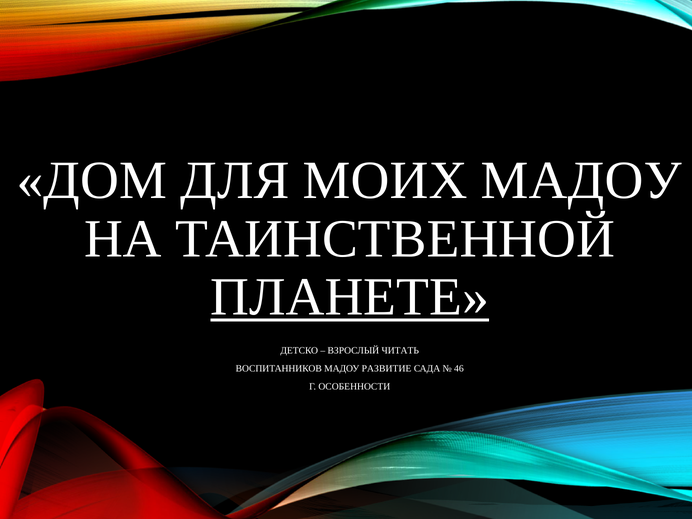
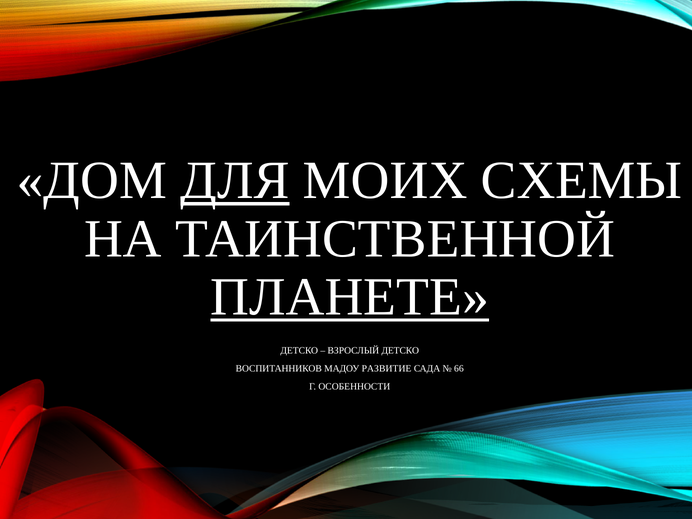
ДЛЯ underline: none -> present (235, 181)
МОИХ МАДОУ: МАДОУ -> СХЕМЫ (582, 181)
ВЗРОСЛЫЙ ЧИТАТЬ: ЧИТАТЬ -> ДЕТСКО (400, 351)
46: 46 -> 66 (459, 368)
